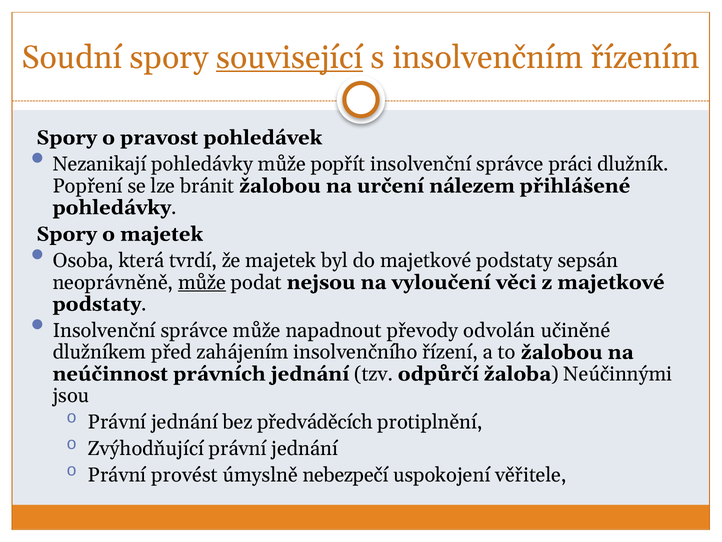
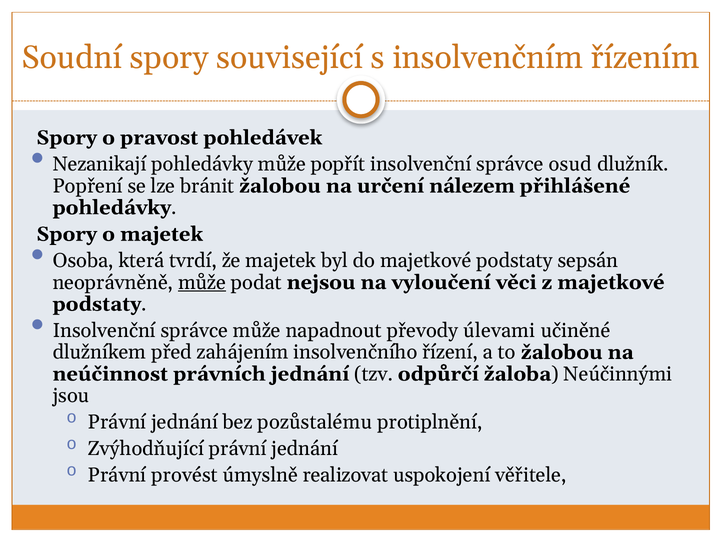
související underline: present -> none (290, 57)
práci: práci -> osud (570, 164)
odvolán: odvolán -> úlevami (499, 330)
předváděcích: předváděcích -> pozůstalému (315, 422)
nebezpečí: nebezpečí -> realizovat (345, 475)
